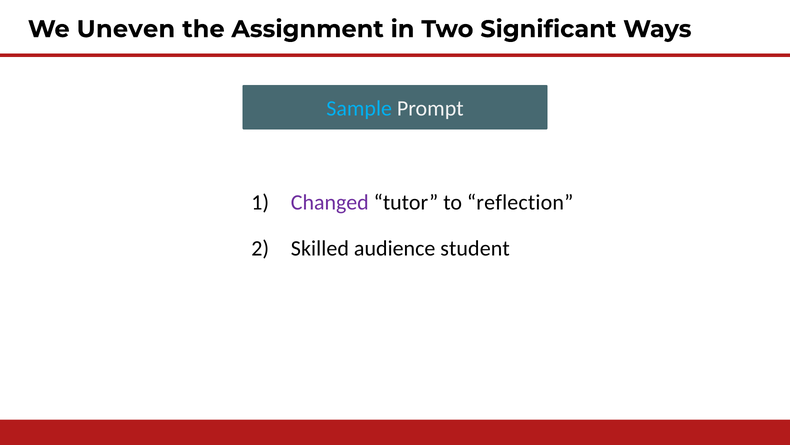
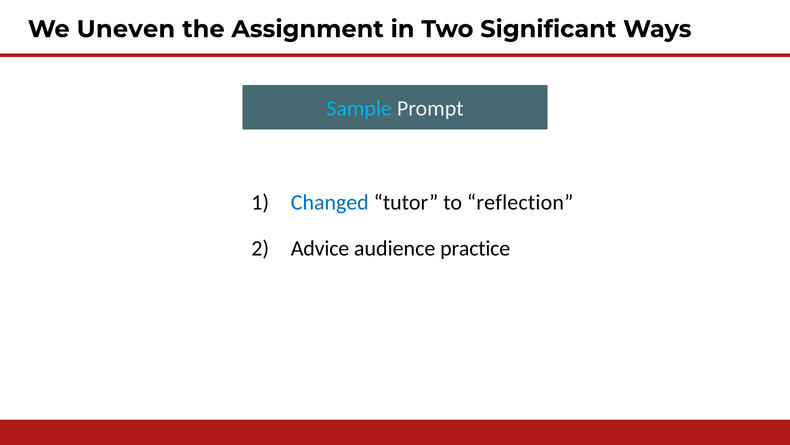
Changed colour: purple -> blue (330, 202)
Skilled: Skilled -> Advice (320, 248)
student: student -> practice (475, 248)
